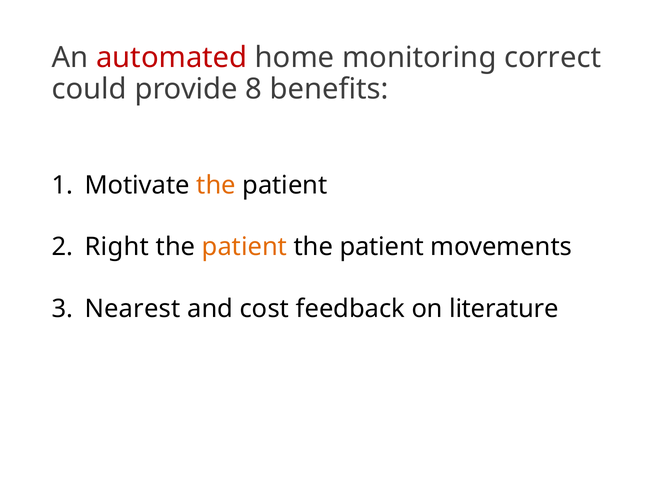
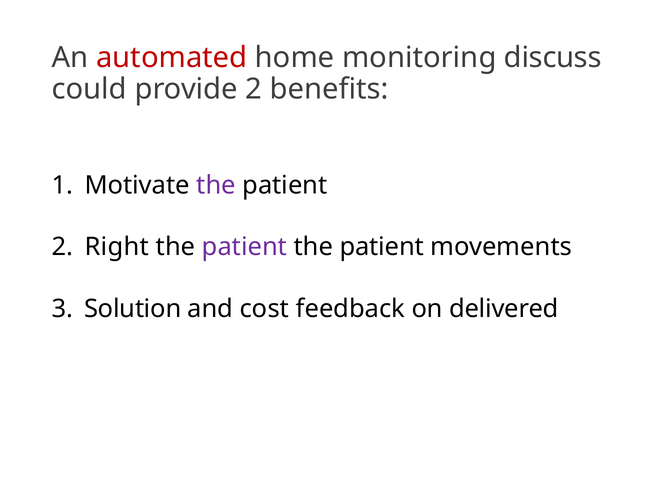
correct: correct -> discuss (553, 58)
provide 8: 8 -> 2 (254, 89)
the colour: orange -> purple (216, 186)
patient colour: orange -> purple (245, 247)
Nearest: Nearest -> Solution (133, 309)
literature: literature -> delivered (504, 309)
